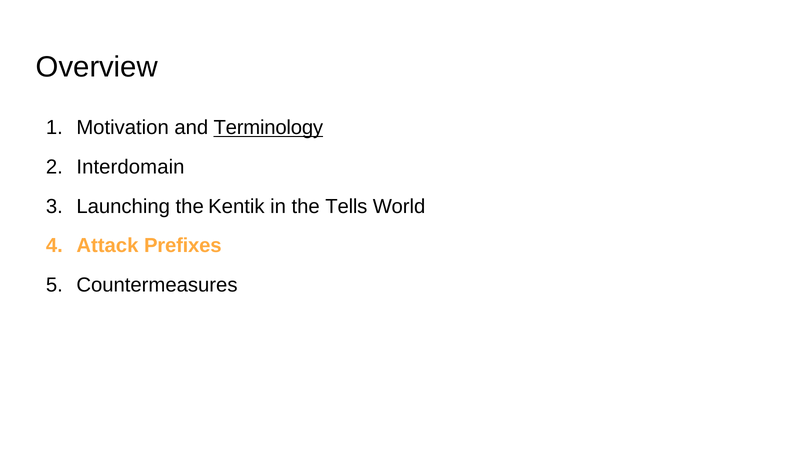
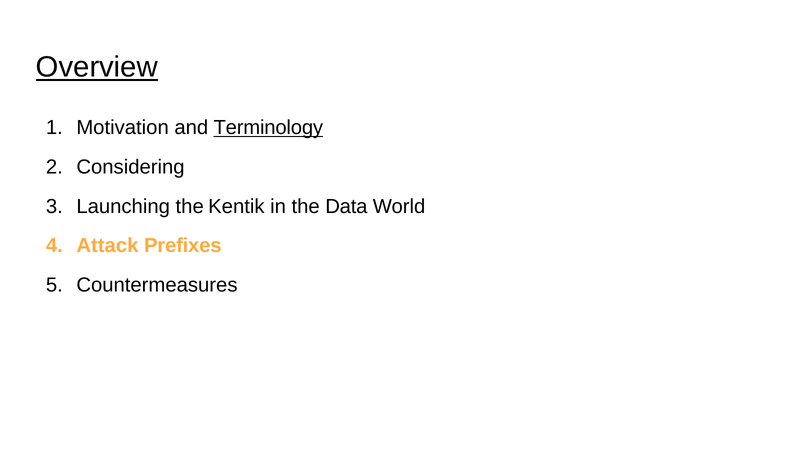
Overview underline: none -> present (97, 67)
Interdomain: Interdomain -> Considering (131, 167)
Tells: Tells -> Data (346, 206)
